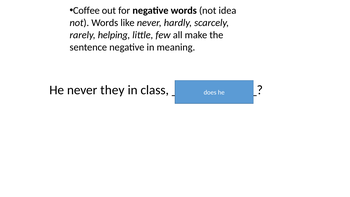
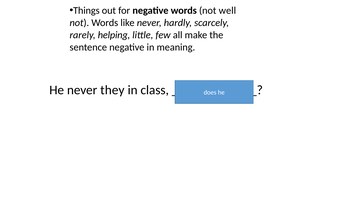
Coffee: Coffee -> Things (86, 11)
idea: idea -> well (227, 11)
